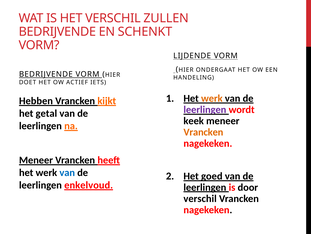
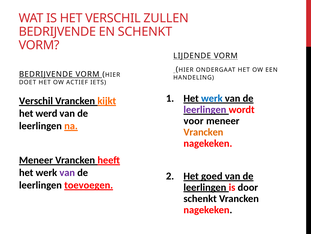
werk colour: orange -> blue (212, 98)
Hebben: Hebben -> Verschil (36, 101)
getal: getal -> werd (46, 113)
keek: keek -> voor (194, 121)
van colour: blue -> purple (67, 172)
enkelvoud: enkelvoud -> toevoegen (89, 185)
verschil: verschil -> schenkt (200, 198)
